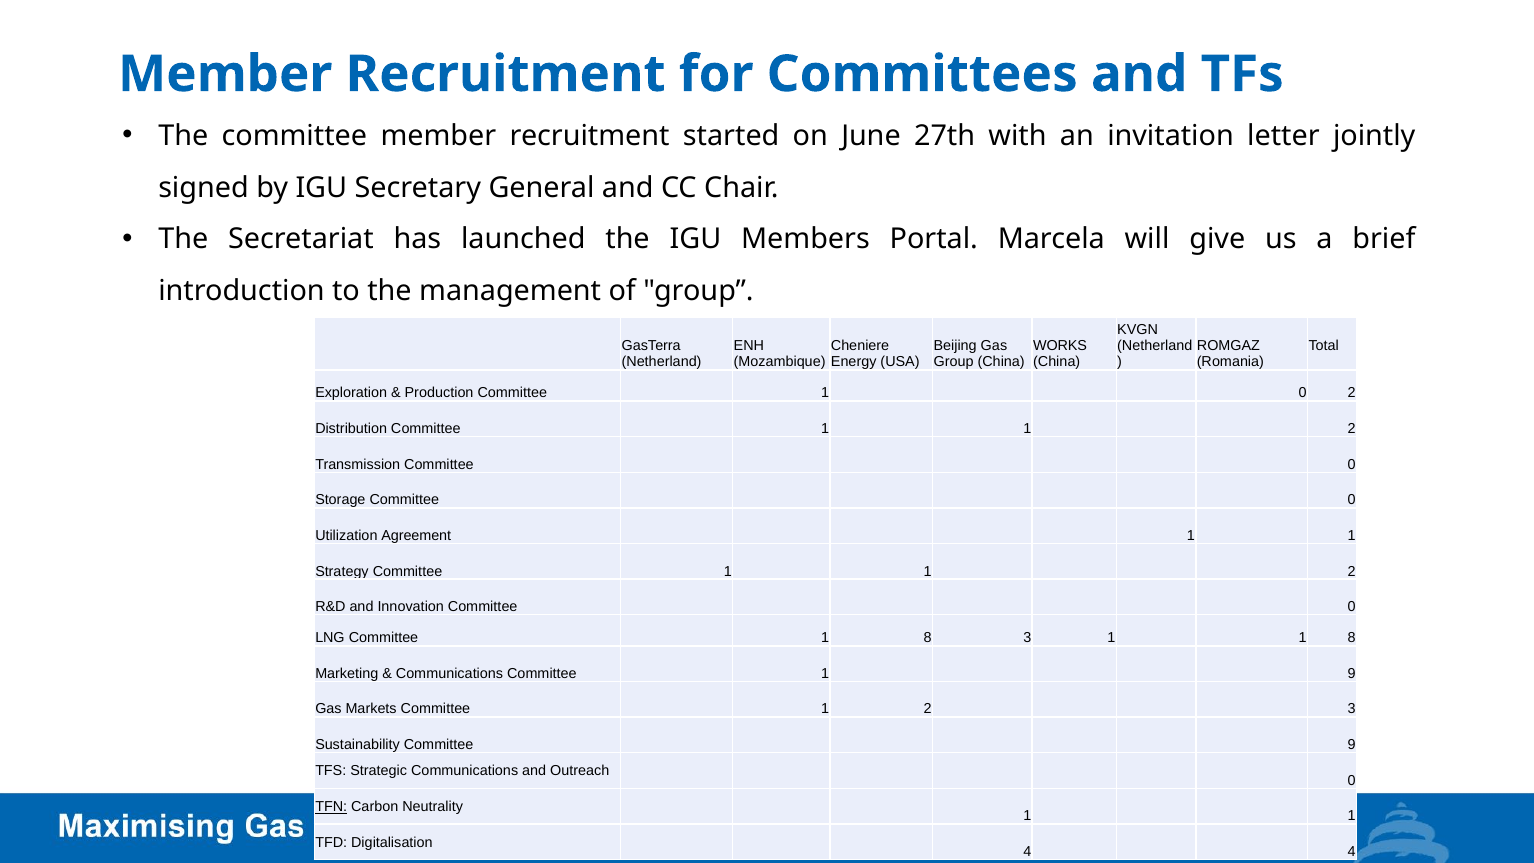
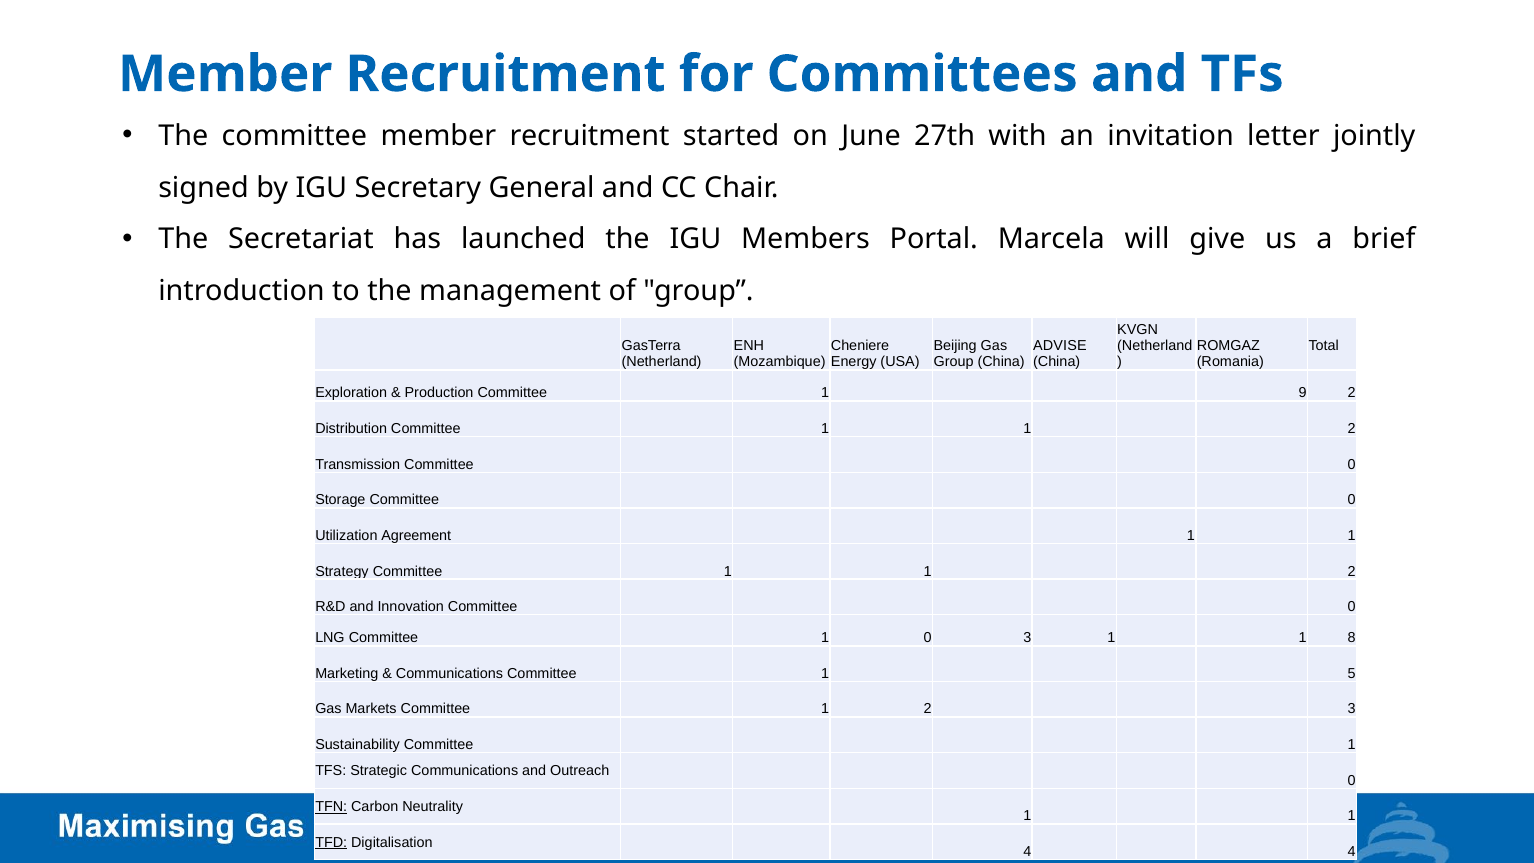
WORKS: WORKS -> ADVISE (1060, 346)
1 0: 0 -> 9 (1303, 393)
Committee 1 8: 8 -> 0 (928, 638)
1 9: 9 -> 5 (1352, 673)
Sustainability Committee 9: 9 -> 1 (1352, 745)
TFD underline: none -> present (331, 842)
